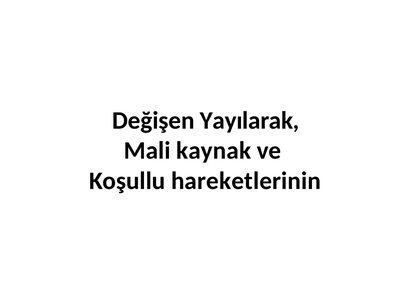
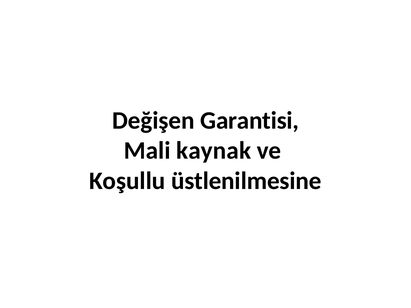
Yayılarak: Yayılarak -> Garantisi (250, 121)
hareketlerinin: hareketlerinin -> üstlenilmesine (246, 181)
